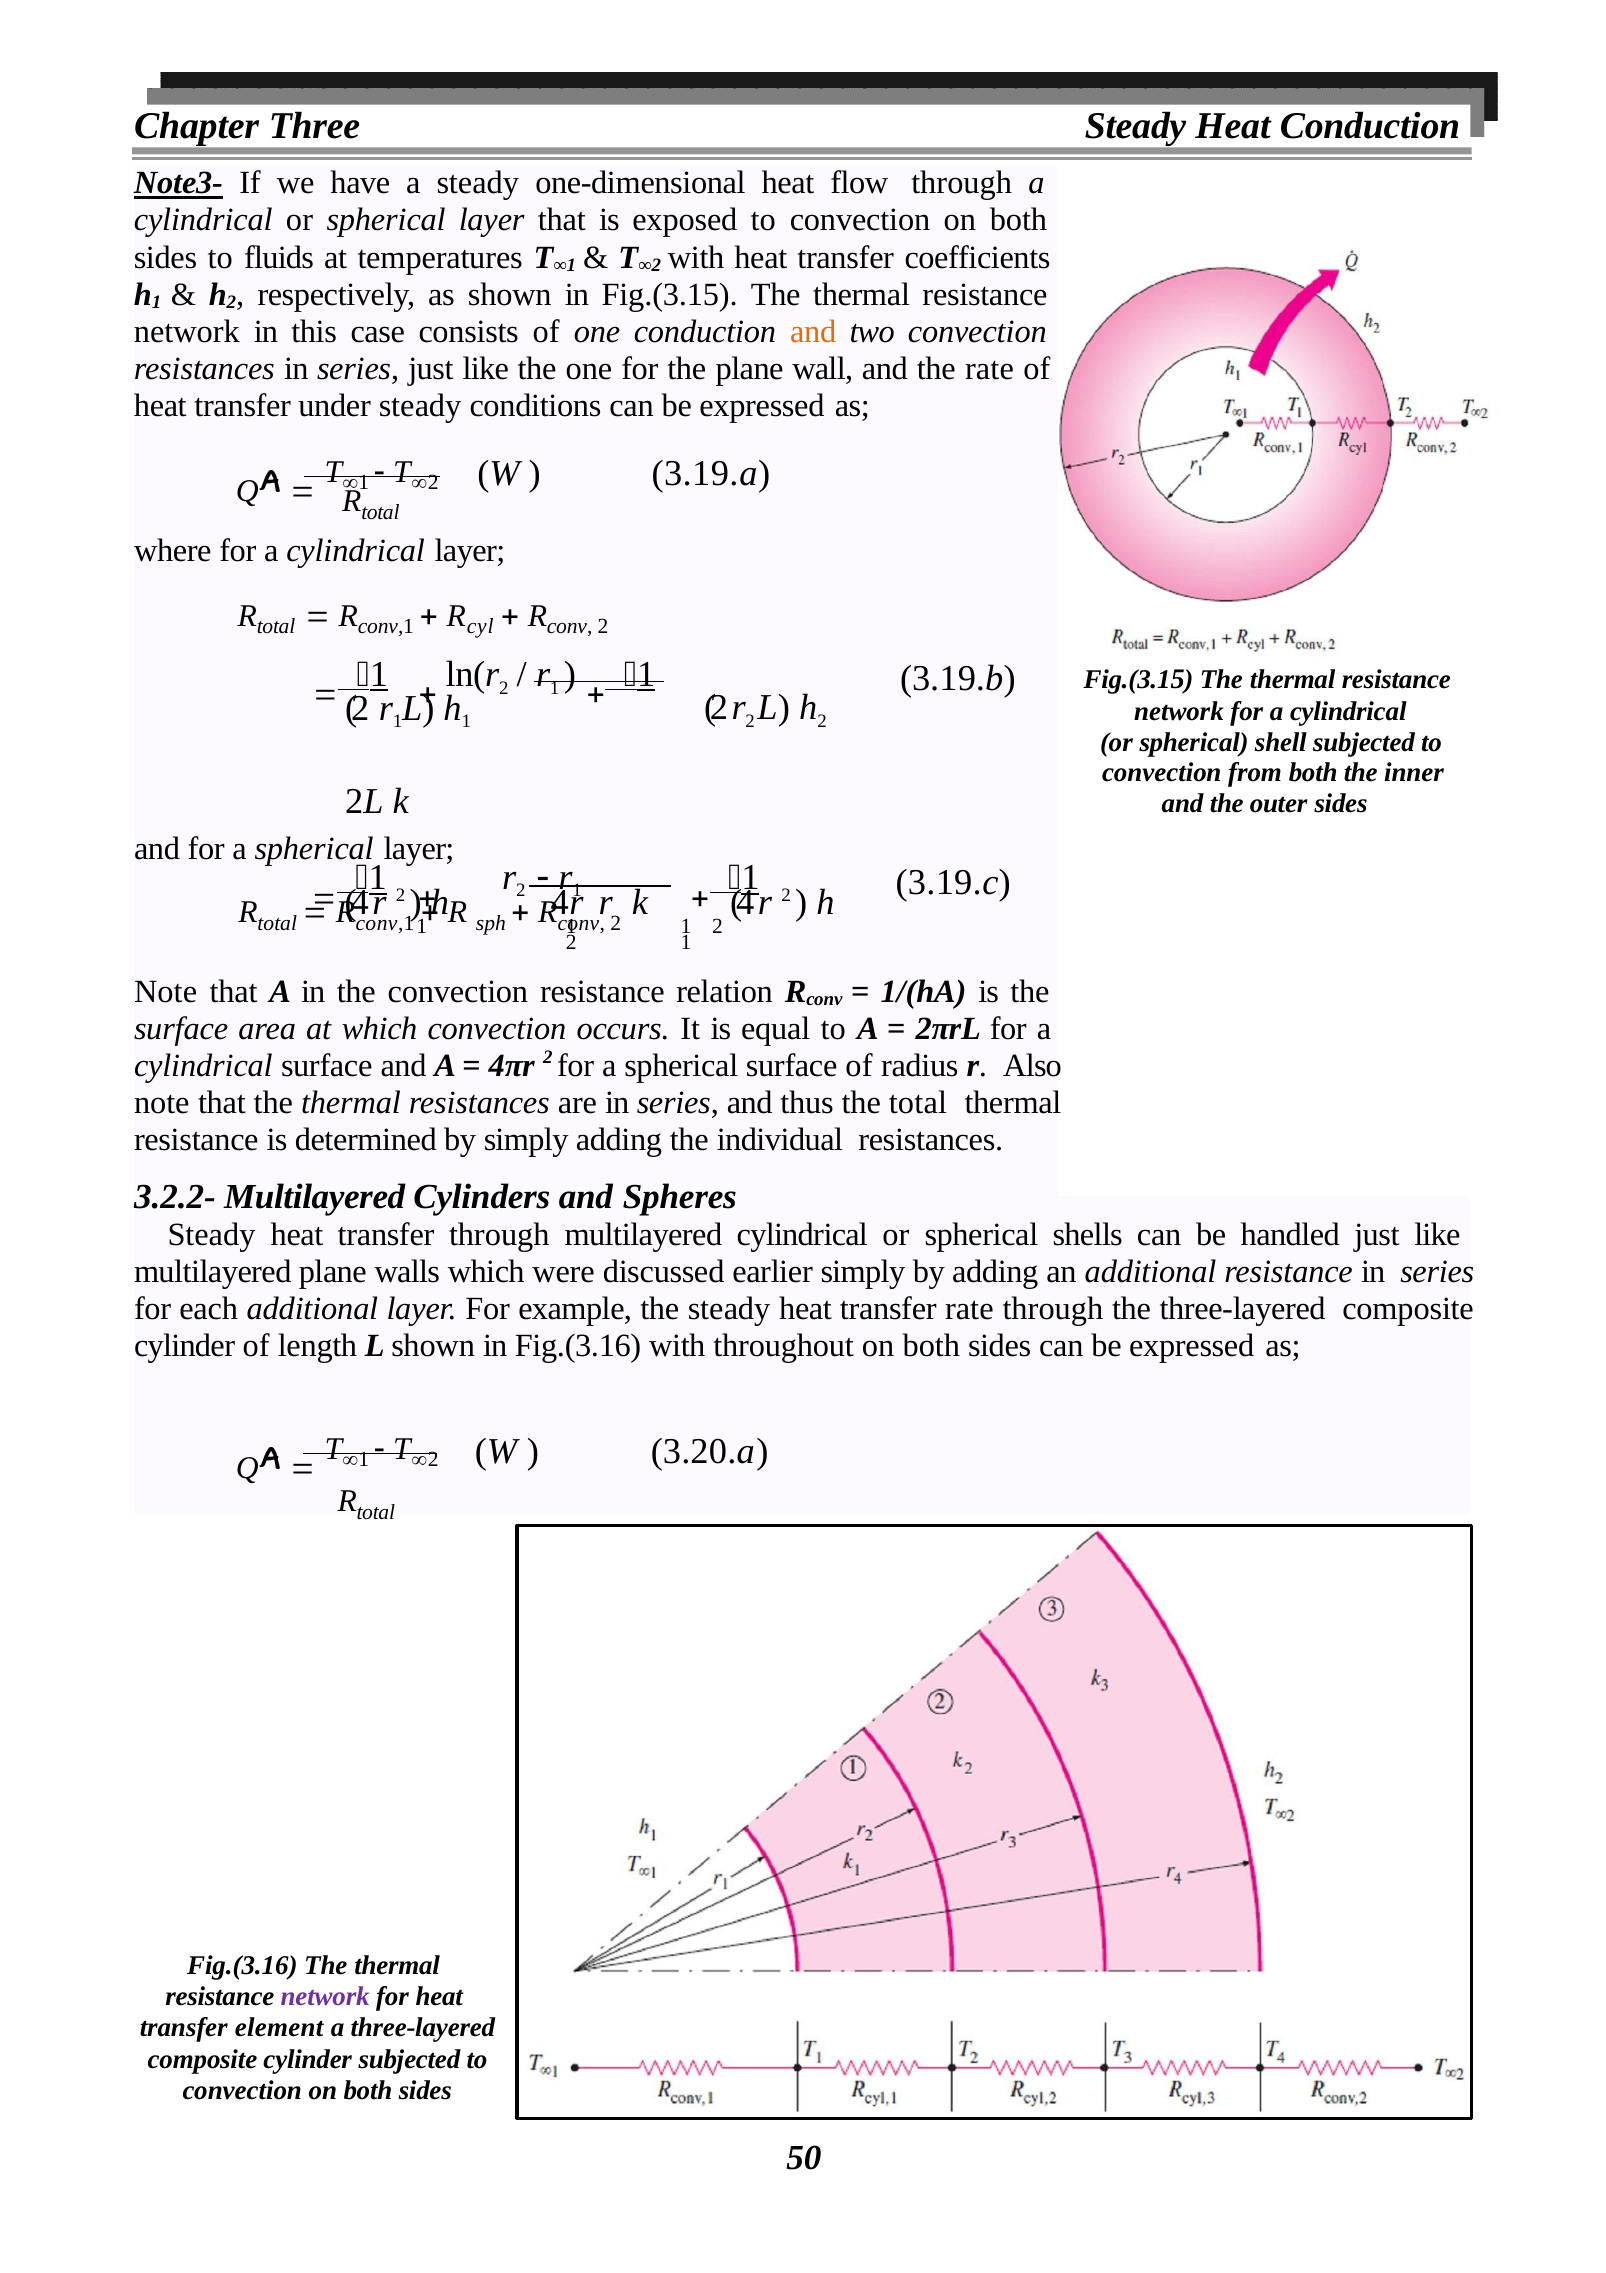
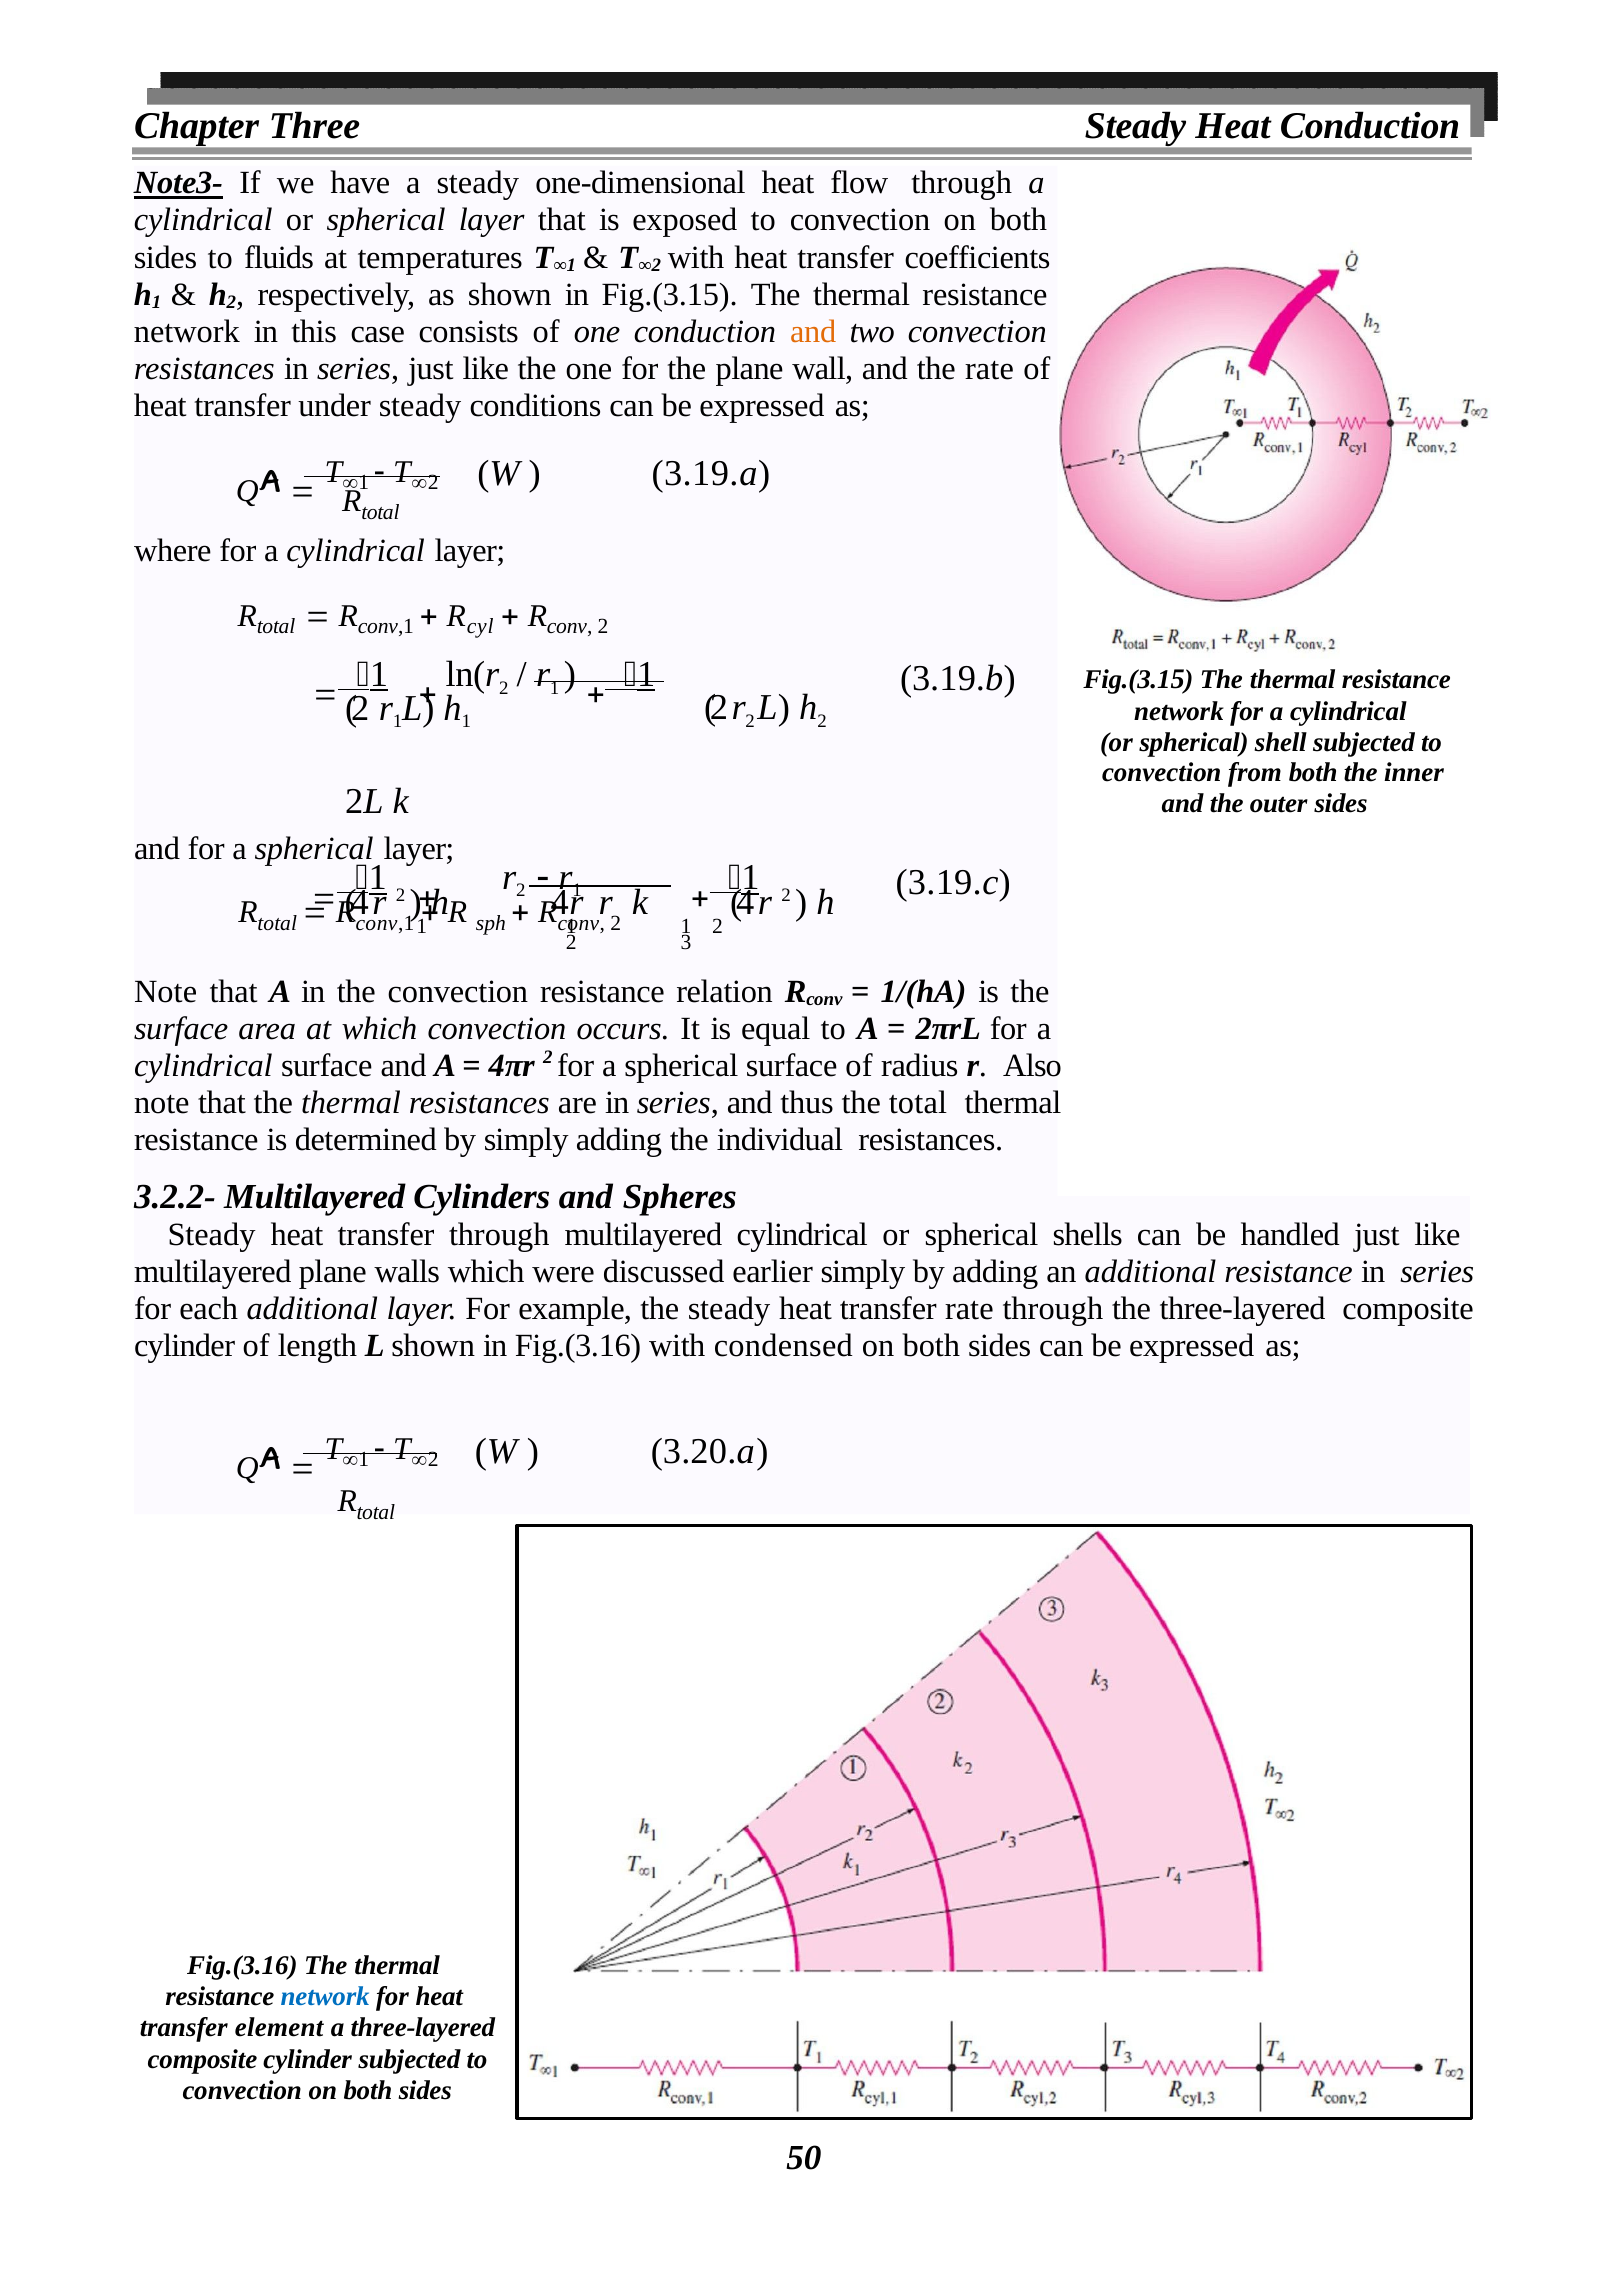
2 1: 1 -> 3 (686, 943)
throughout: throughout -> condensed (783, 1345)
network colour: purple -> blue (325, 1997)
